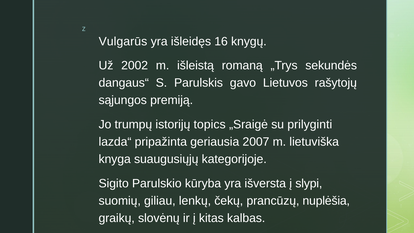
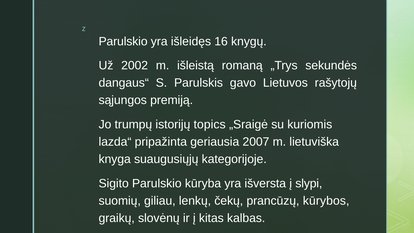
Vulgarūs: Vulgarūs -> Parulskio (123, 41)
prilyginti: prilyginti -> kuriomis (310, 125)
nuplėšia: nuplėšia -> kūrybos (326, 201)
